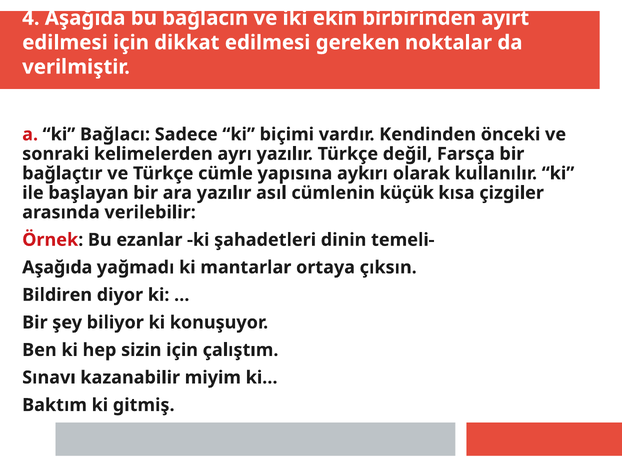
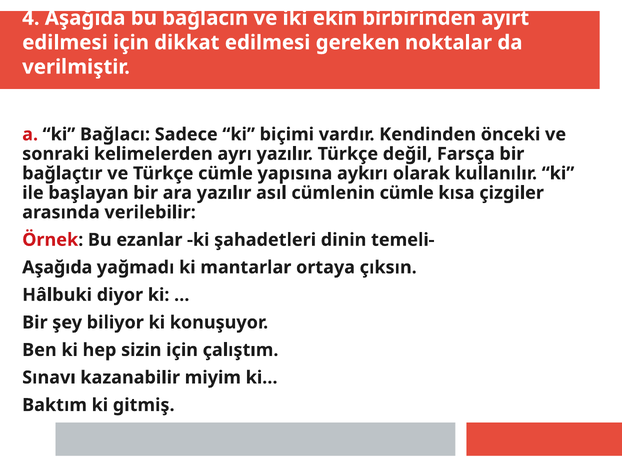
cümlenin küçük: küçük -> cümle (407, 193)
Bildiren: Bildiren -> Hâlbuki (57, 295)
